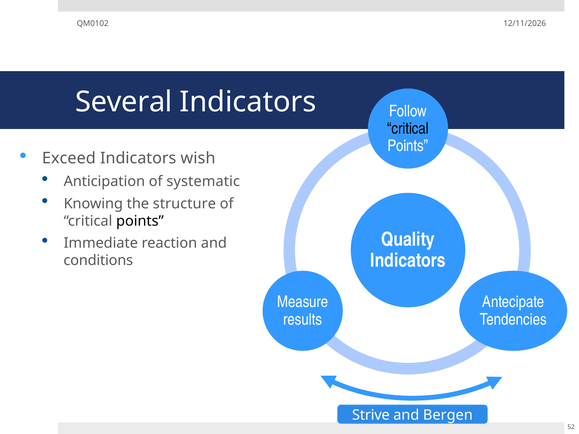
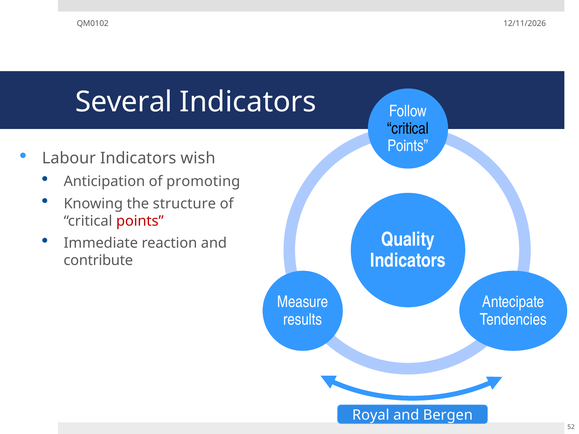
Exceed: Exceed -> Labour (69, 158)
systematic: systematic -> promoting (203, 181)
points colour: black -> red (140, 221)
conditions: conditions -> contribute (98, 261)
Strive: Strive -> Royal (371, 415)
